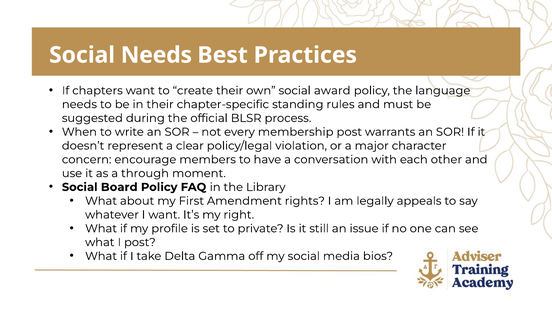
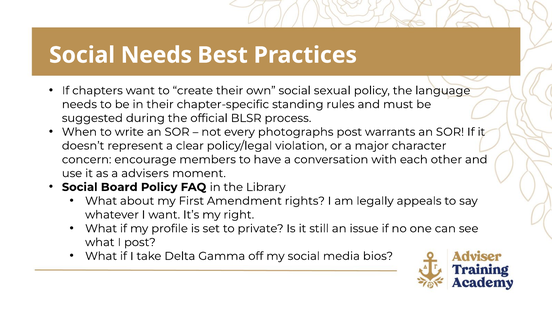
award: award -> sexual (332, 90)
membership: membership -> photographs (296, 132)
through: through -> advisers (145, 173)
